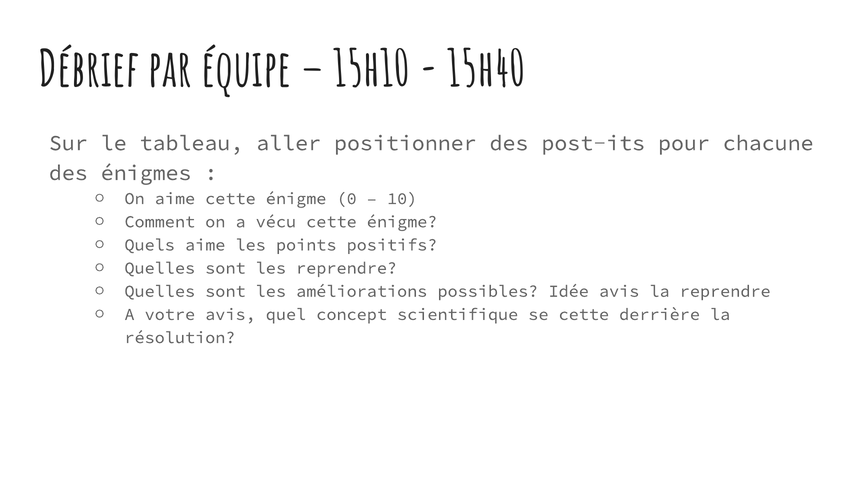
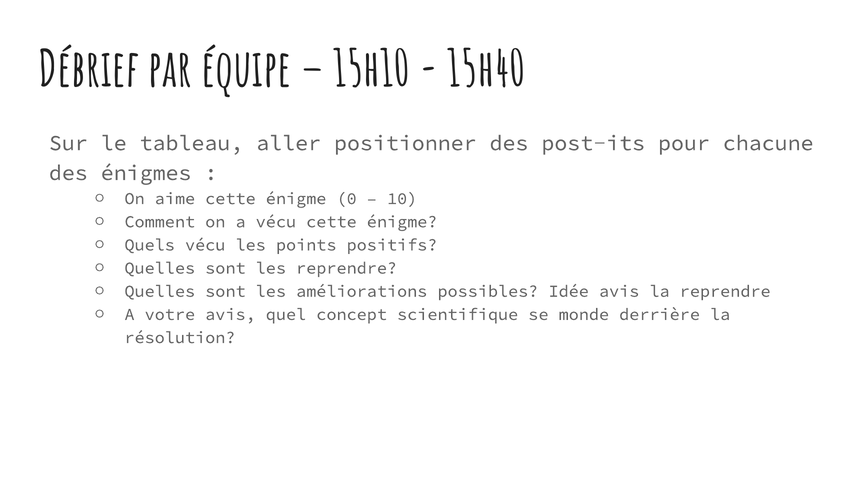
Quels aime: aime -> vécu (205, 245)
se cette: cette -> monde (584, 314)
